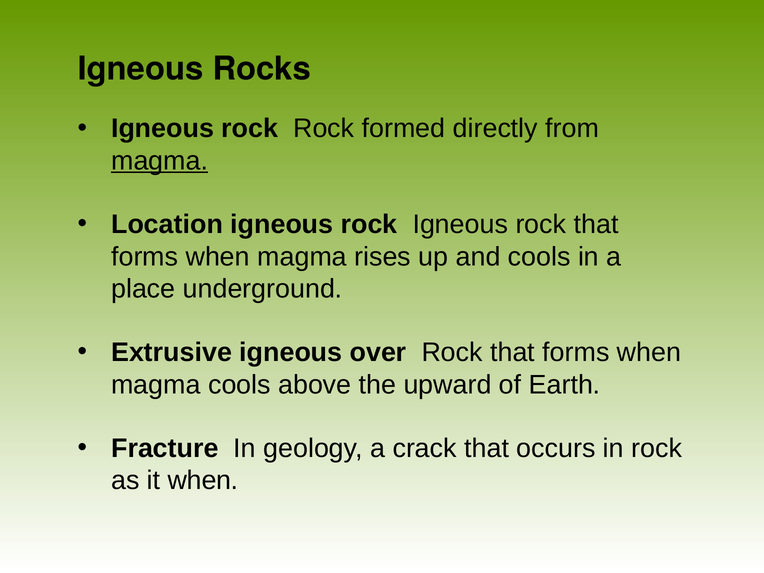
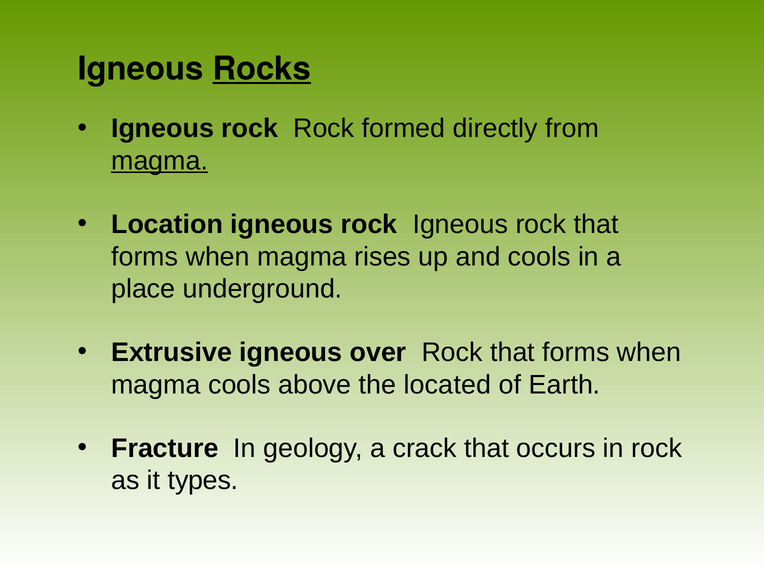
Rocks underline: none -> present (262, 69)
upward: upward -> located (447, 385)
it when: when -> types (203, 481)
